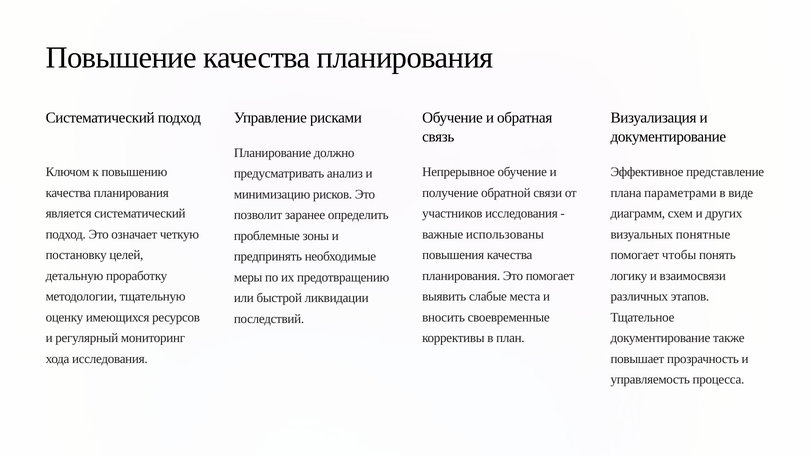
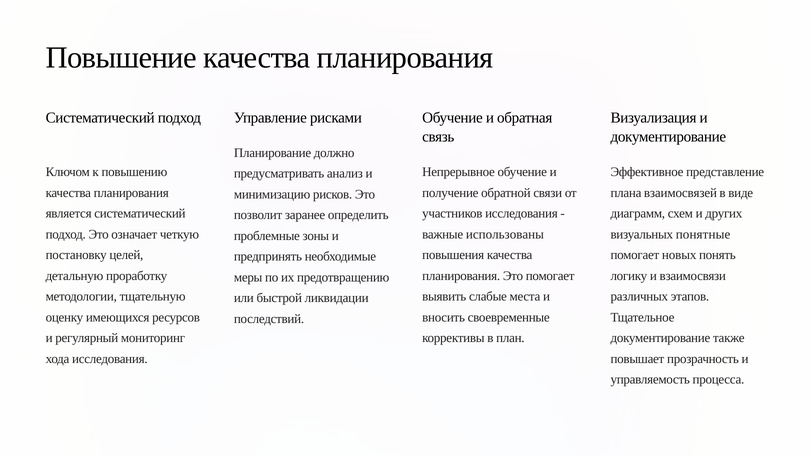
параметрами: параметрами -> взаимосвязей (681, 193)
чтобы: чтобы -> новых (679, 255)
